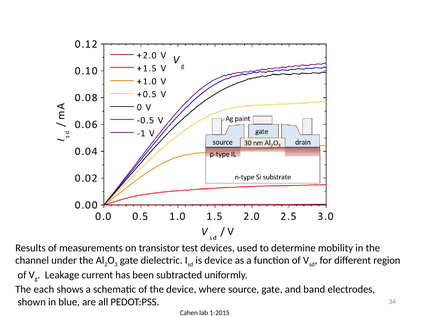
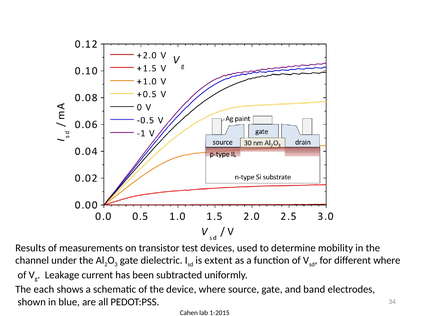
is device: device -> extent (218, 260)
different region: region -> where (387, 260)
